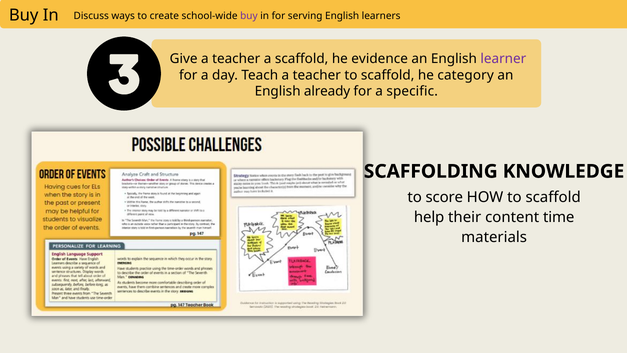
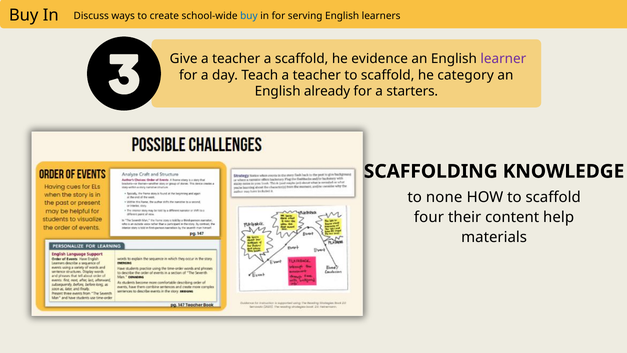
buy colour: purple -> blue (249, 16)
specific: specific -> starters (412, 91)
score: score -> none (444, 197)
help: help -> four (429, 217)
time: time -> help (559, 217)
